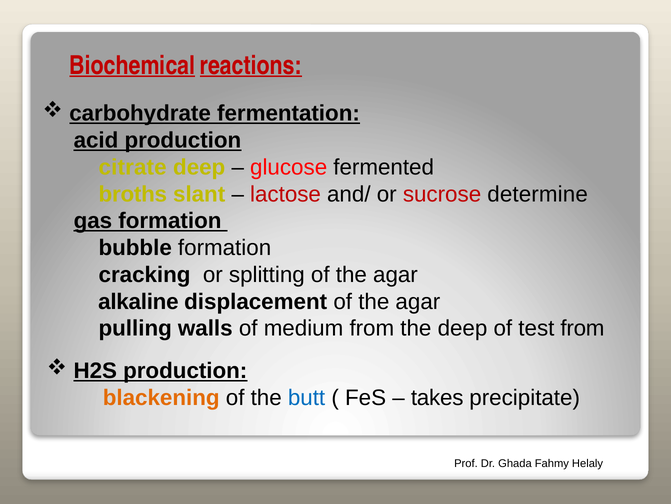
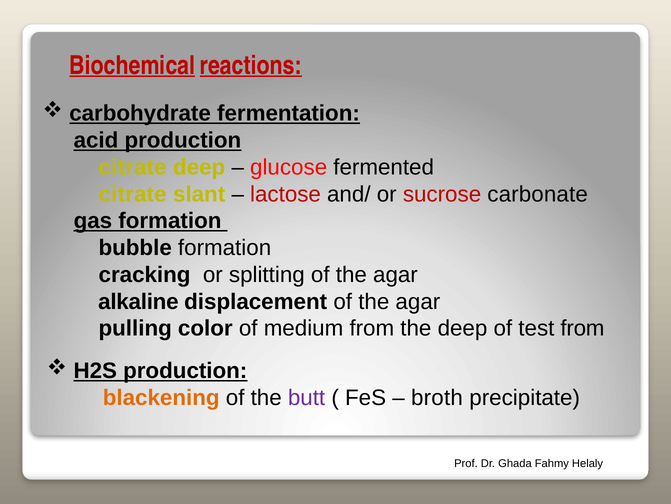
broths: broths -> citrate (133, 194)
determine: determine -> carbonate (538, 194)
walls: walls -> color (205, 328)
butt colour: blue -> purple (307, 397)
takes: takes -> broth (437, 397)
